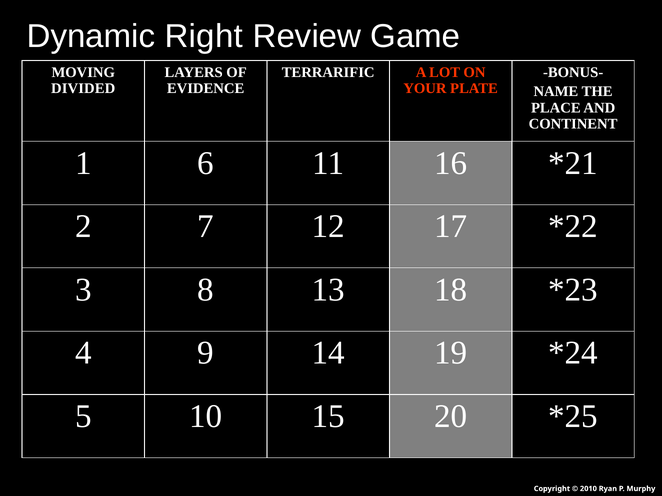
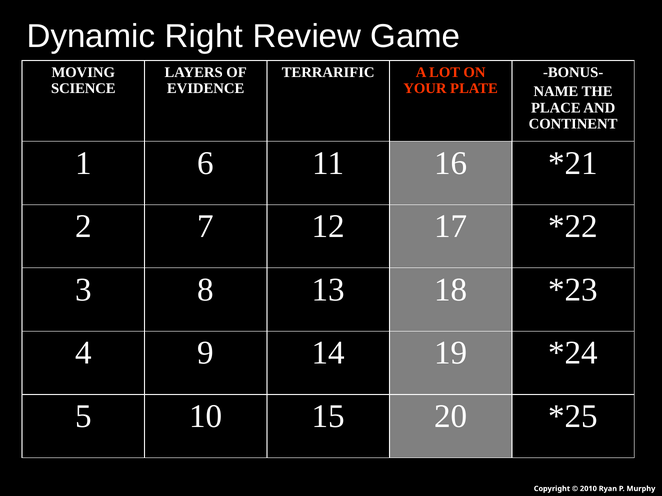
DIVIDED: DIVIDED -> SCIENCE (83, 89)
